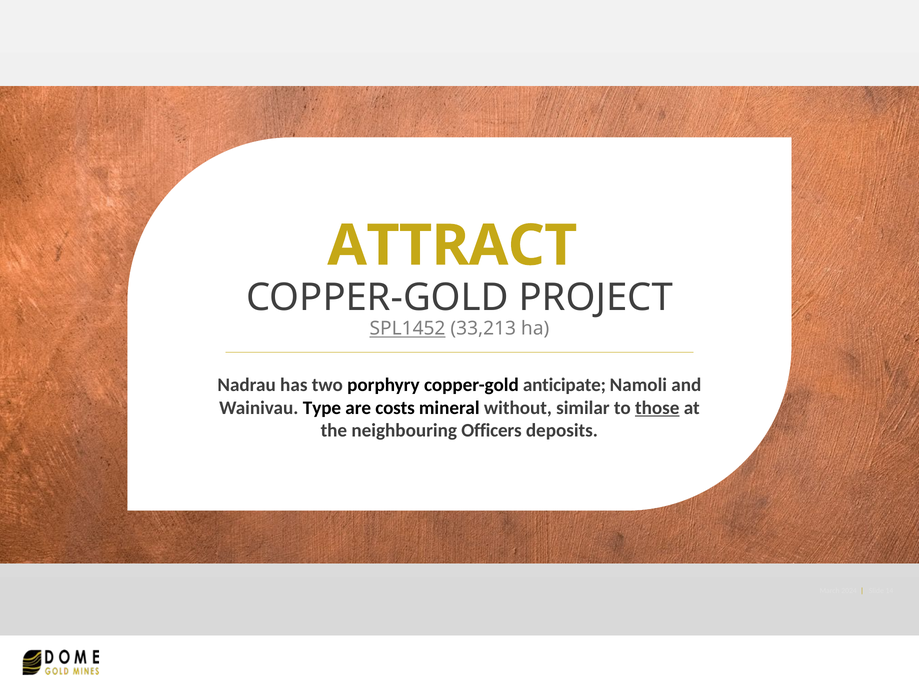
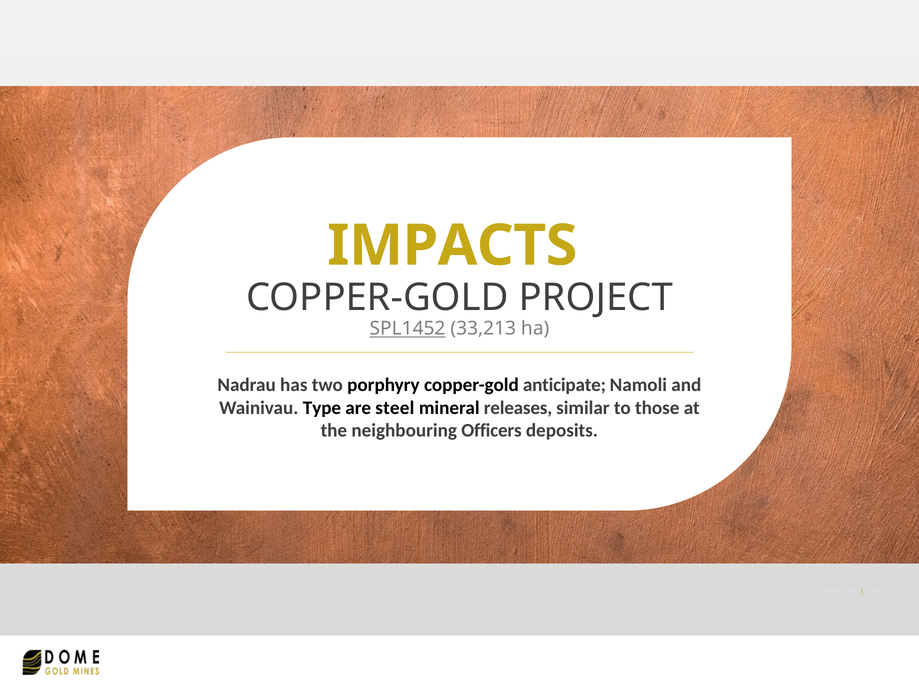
ATTRACT: ATTRACT -> IMPACTS (452, 246)
costs: costs -> steel (395, 408)
without: without -> releases (518, 408)
those underline: present -> none (657, 408)
